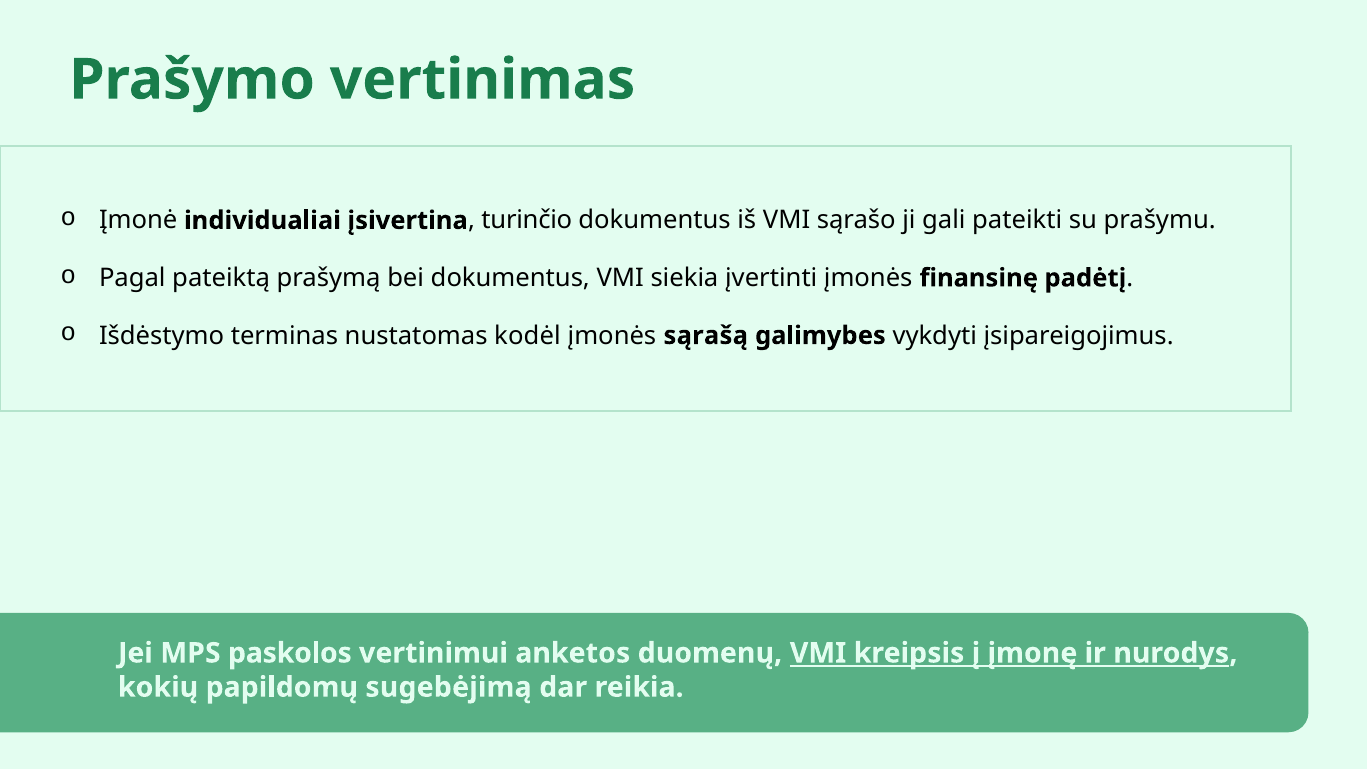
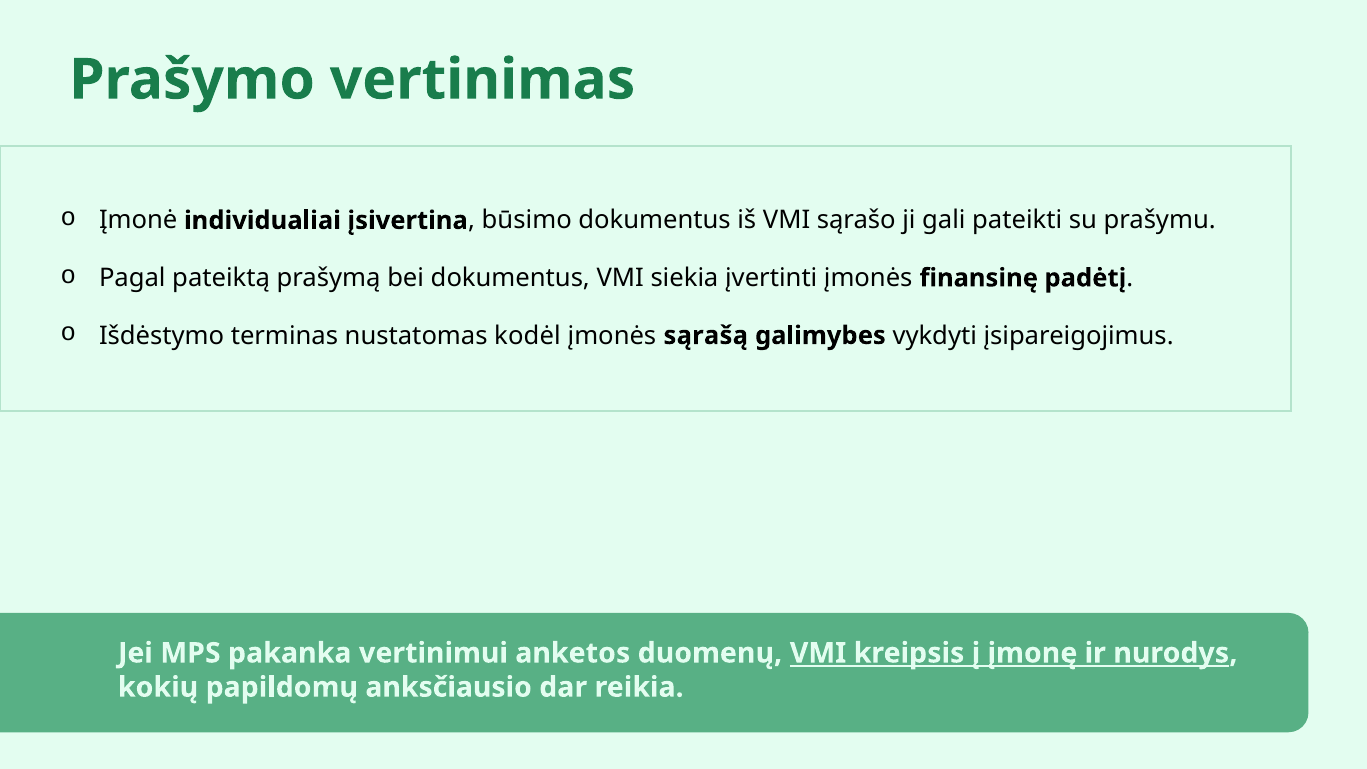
turinčio: turinčio -> būsimo (527, 220)
paskolos: paskolos -> pakanka (290, 653)
sugebėjimą: sugebėjimą -> anksčiausio (449, 687)
